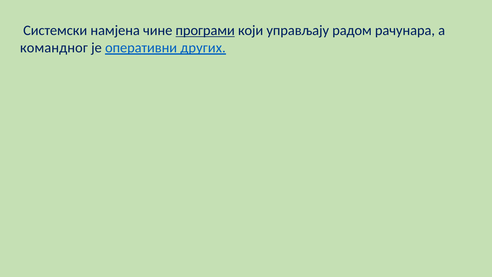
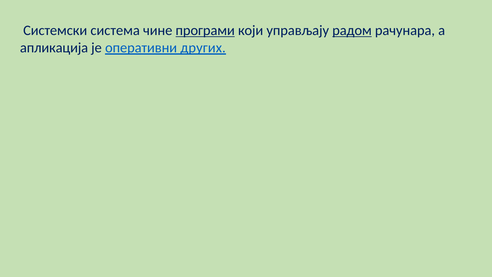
намјена: намјена -> система (115, 30)
радом underline: none -> present (352, 30)
командног: командног -> апликација (54, 48)
